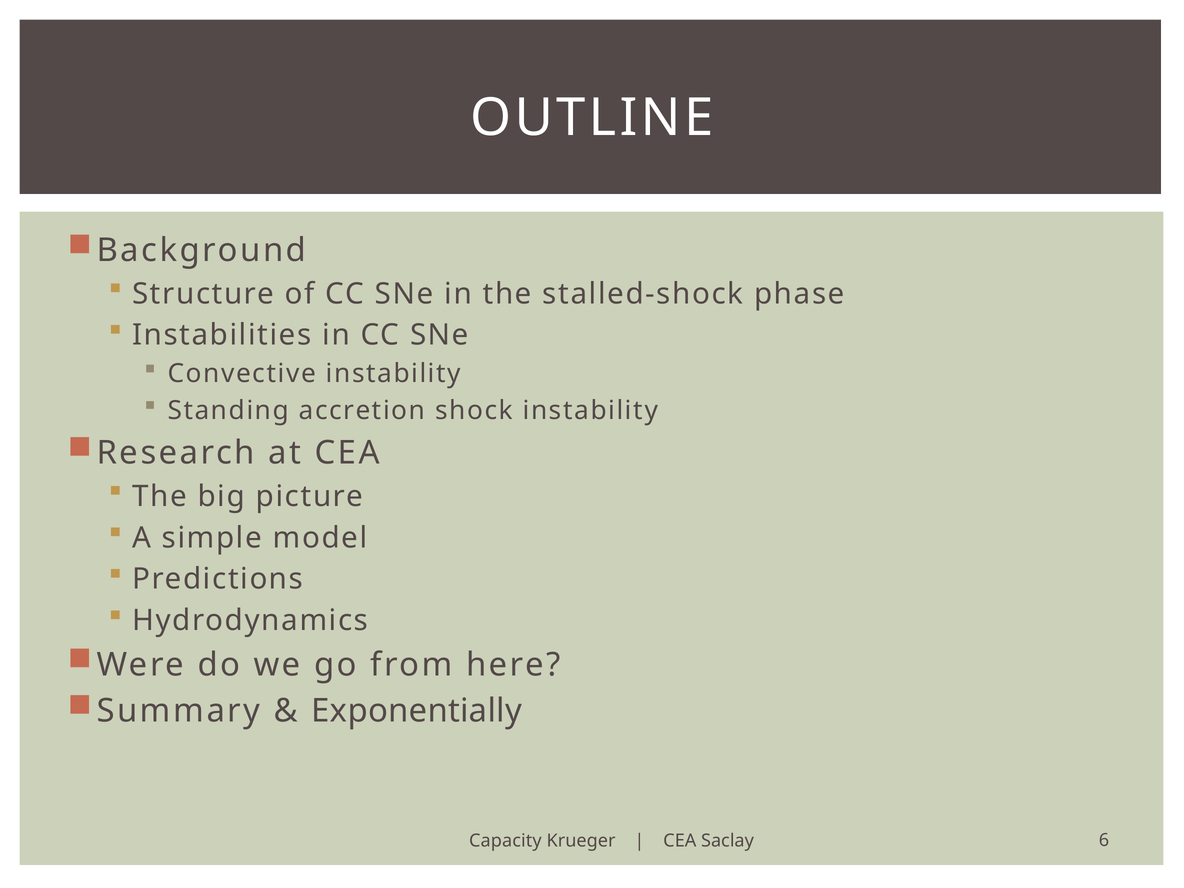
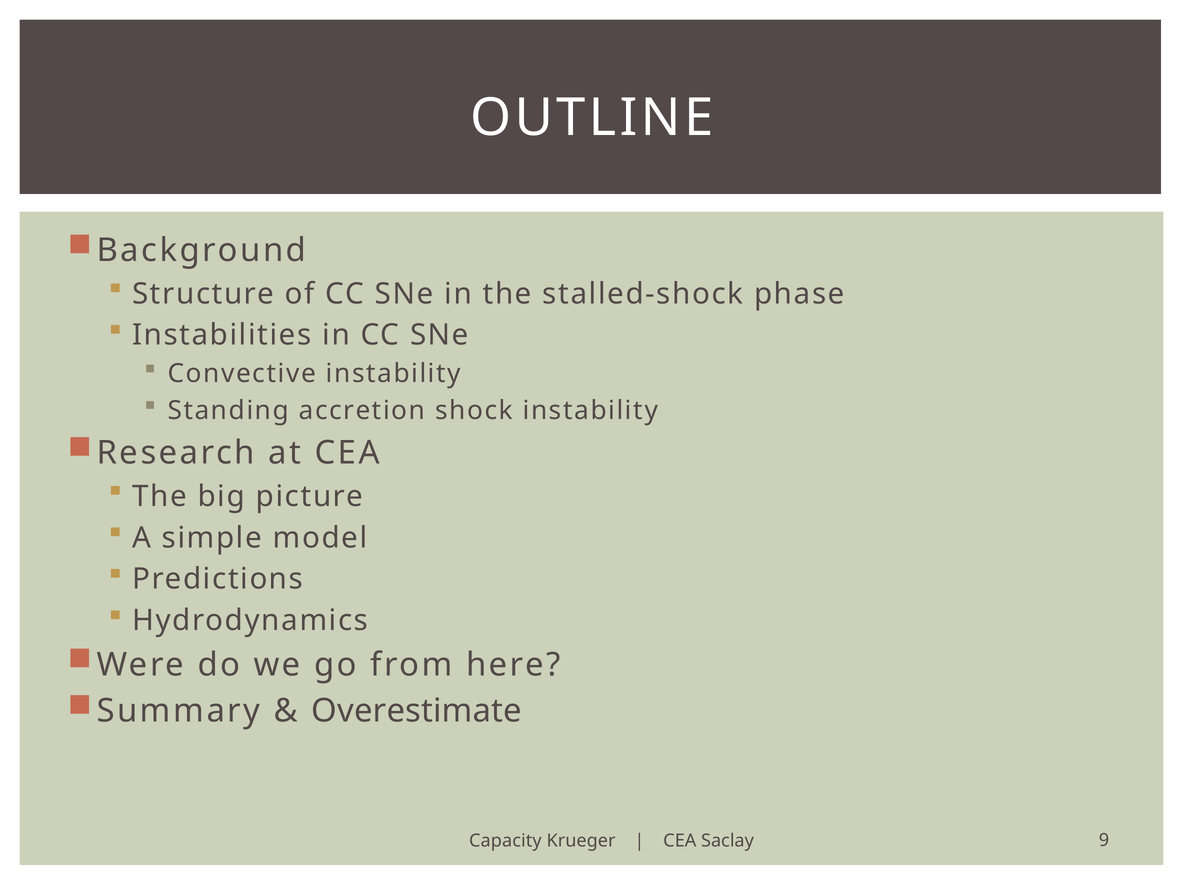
Exponentially: Exponentially -> Overestimate (417, 711)
6: 6 -> 9 (1104, 840)
